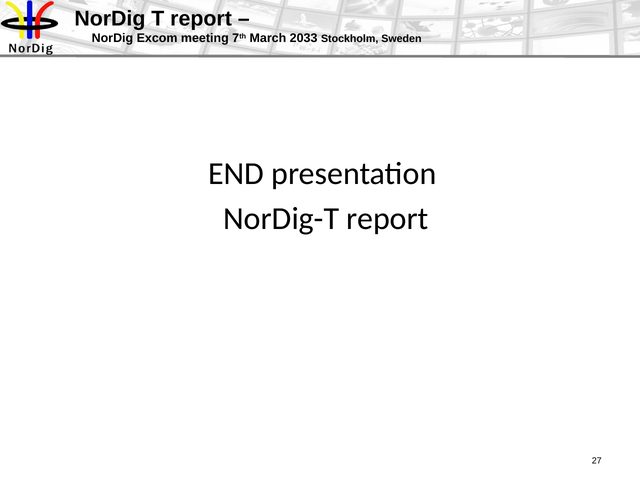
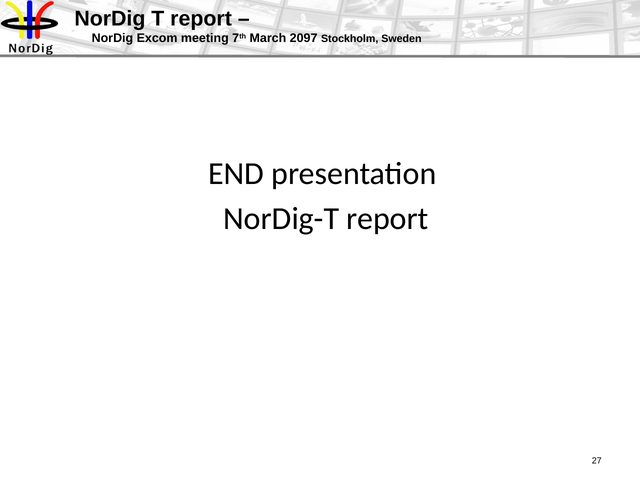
2033: 2033 -> 2097 (304, 38)
